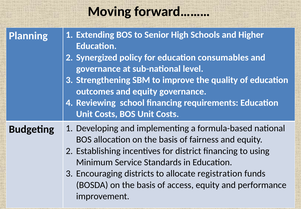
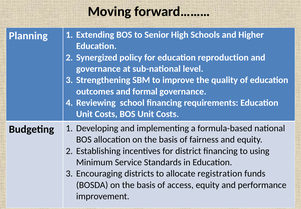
consumables: consumables -> reproduction (223, 57)
outcomes and equity: equity -> formal (145, 91)
